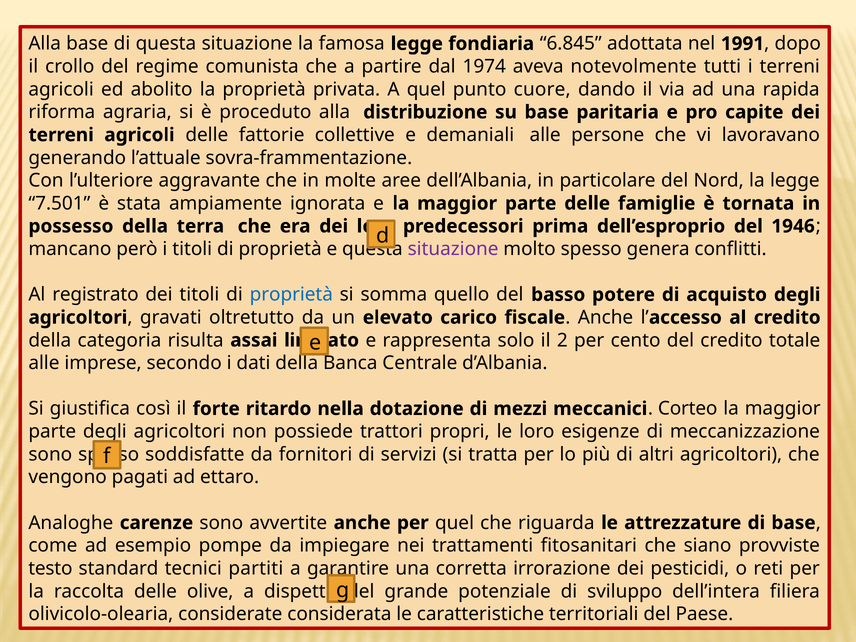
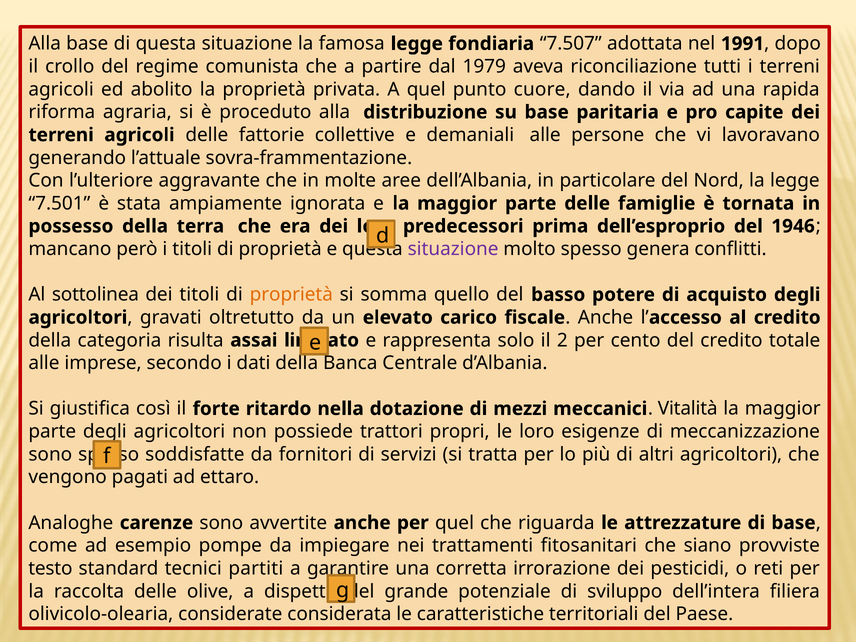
6.845: 6.845 -> 7.507 (571, 44)
1974: 1974 -> 1979 (484, 66)
notevolmente: notevolmente -> riconciliazione (634, 66)
registrato: registrato -> sottolinea (95, 295)
proprietà colour: blue -> orange (291, 295)
Corteo: Corteo -> Vitalità (688, 409)
